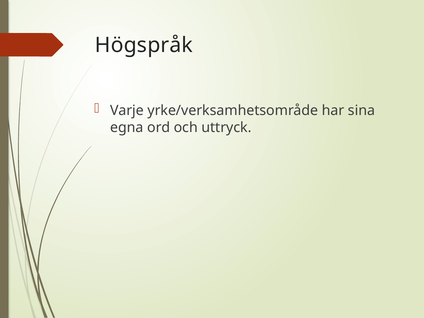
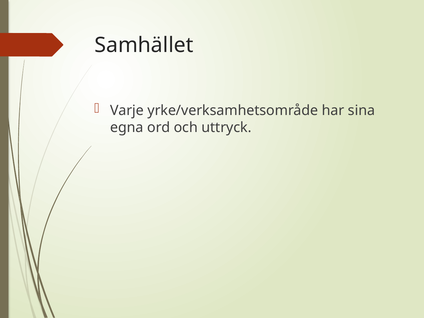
Högspråk: Högspråk -> Samhället (144, 45)
